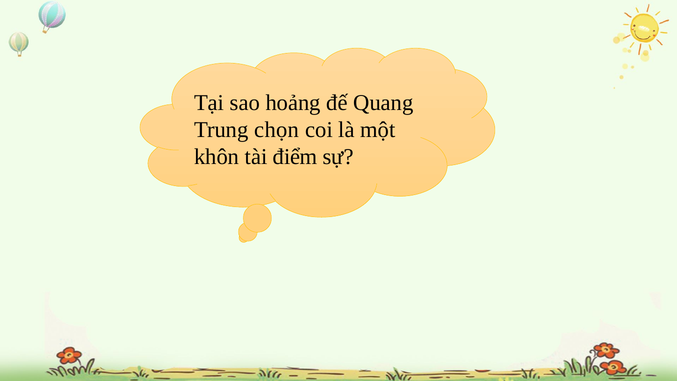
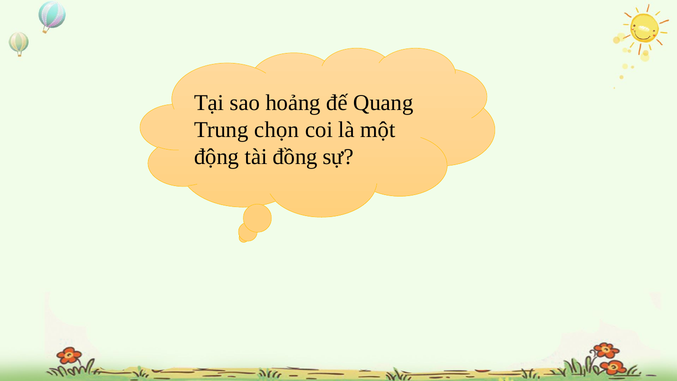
khôn: khôn -> động (217, 157)
điểm: điểm -> đồng (295, 157)
